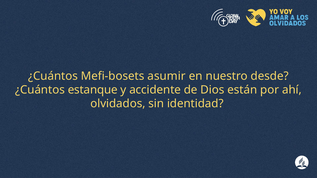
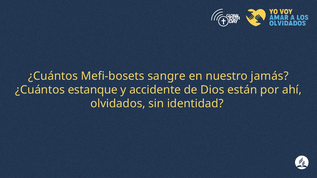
asumir: asumir -> sangre (167, 76)
desde: desde -> jamás (270, 76)
